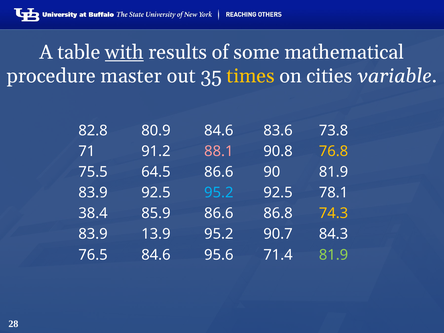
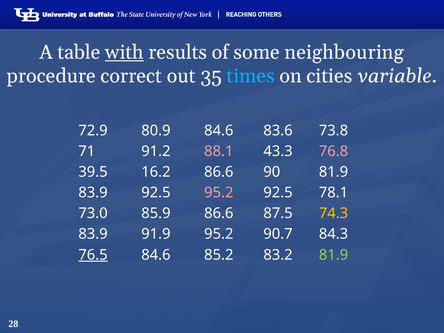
mathematical: mathematical -> neighbouring (344, 52)
master: master -> correct (131, 76)
times colour: yellow -> light blue (251, 76)
82.8: 82.8 -> 72.9 (93, 130)
90.8: 90.8 -> 43.3 (278, 151)
76.8 colour: yellow -> pink (334, 151)
75.5: 75.5 -> 39.5 (93, 172)
64.5: 64.5 -> 16.2 (156, 172)
95.2 colour: light blue -> pink (219, 193)
38.4: 38.4 -> 73.0 (93, 213)
86.8: 86.8 -> 87.5 (278, 213)
13.9: 13.9 -> 91.9 (156, 234)
76.5 underline: none -> present (93, 255)
95.6: 95.6 -> 85.2 (219, 255)
71.4: 71.4 -> 83.2 (278, 255)
